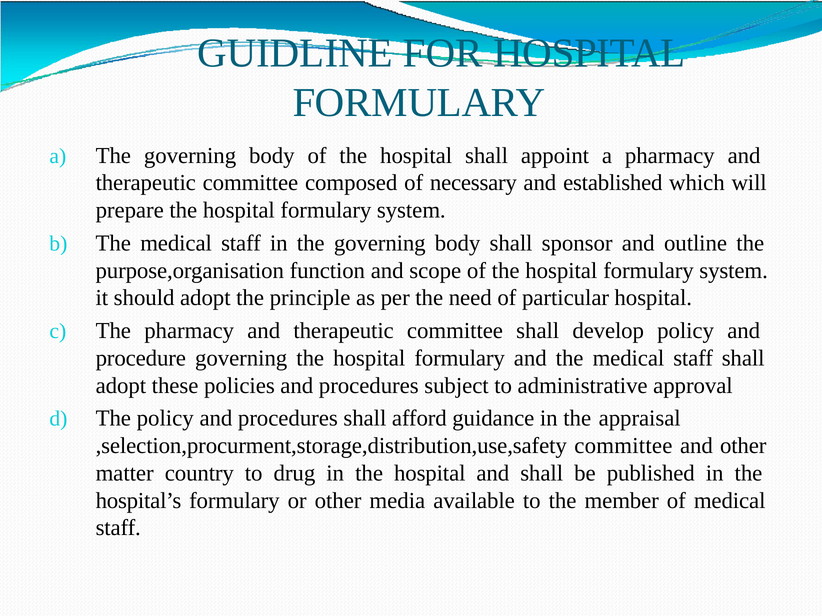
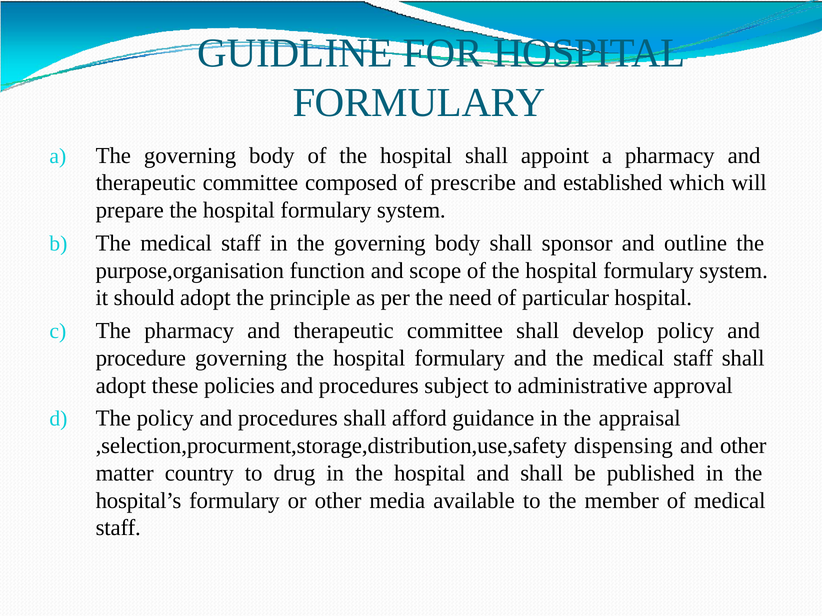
necessary: necessary -> prescribe (473, 183)
,selection,procurment,storage,distribution,use,safety committee: committee -> dispensing (623, 446)
